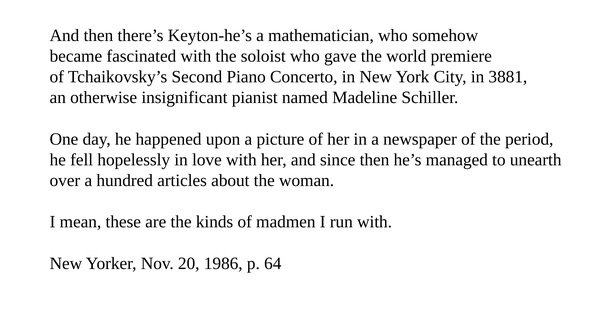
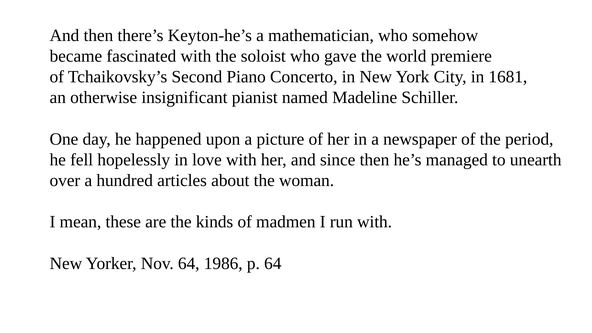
3881: 3881 -> 1681 (508, 77)
Nov 20: 20 -> 64 (189, 263)
